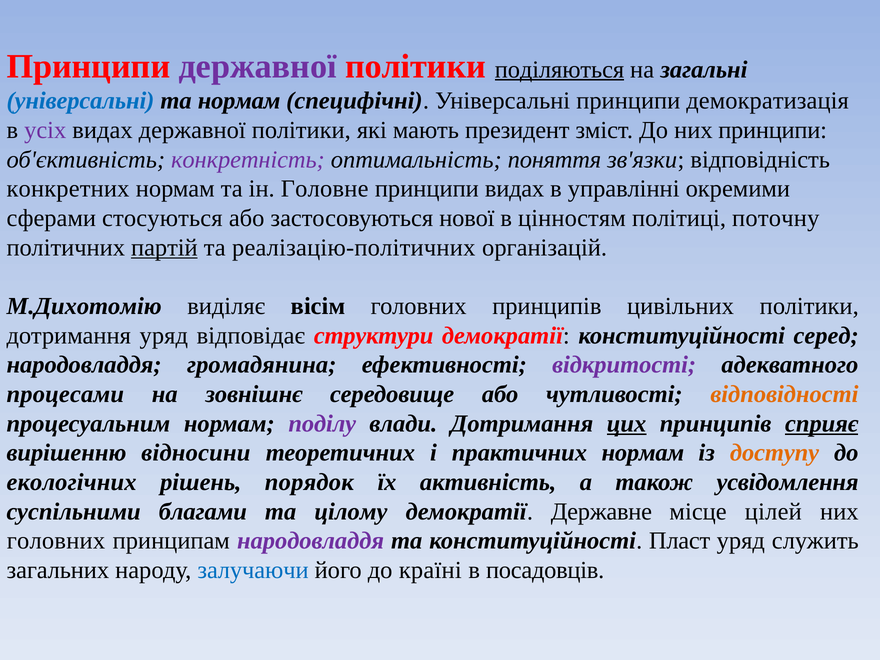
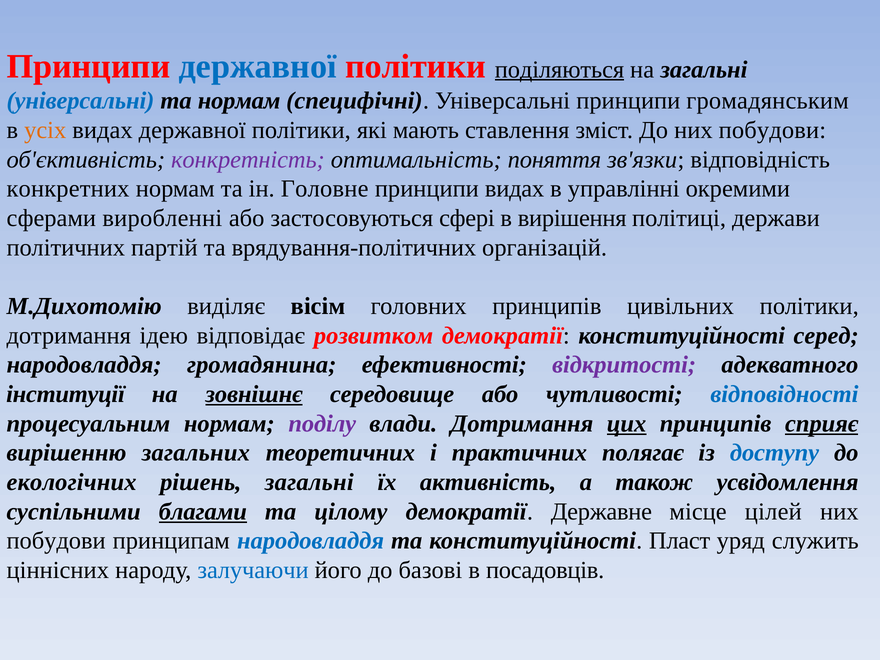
державної colour: purple -> blue (258, 66)
демократизація: демократизація -> громадянським (768, 101)
усіх colour: purple -> orange (45, 130)
президент: президент -> ставлення (517, 130)
До них принципи: принципи -> побудови (772, 130)
стосуються: стосуються -> виробленні (162, 218)
нової: нової -> сфері (467, 218)
цінностям: цінностям -> вирішення (572, 218)
поточну: поточну -> держави (776, 218)
партій underline: present -> none (164, 247)
реалізацію-політичних: реалізацію-політичних -> врядування-політичних (354, 247)
дотримання уряд: уряд -> ідею (164, 336)
структури: структури -> розвитком (374, 336)
процесами: процесами -> інституції (66, 394)
зовнішнє underline: none -> present (254, 394)
відповідності colour: orange -> blue (784, 394)
відносини: відносини -> загальних (196, 453)
практичних нормам: нормам -> полягає (643, 453)
доступу colour: orange -> blue (775, 453)
рішень порядок: порядок -> загальні (309, 482)
благами underline: none -> present (203, 512)
головних: головних -> побудови (56, 541)
народовладдя colour: purple -> blue (311, 541)
загальних: загальних -> ціннісних (58, 570)
країні: країні -> базові (430, 570)
